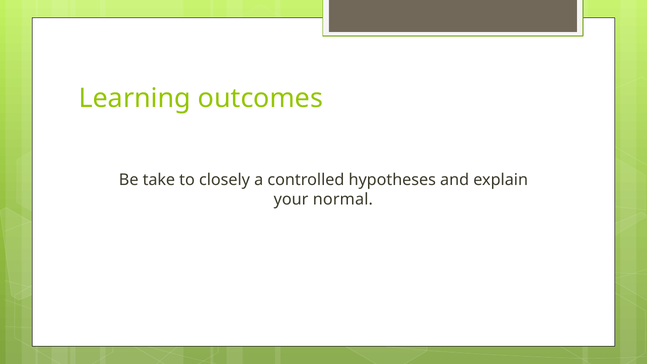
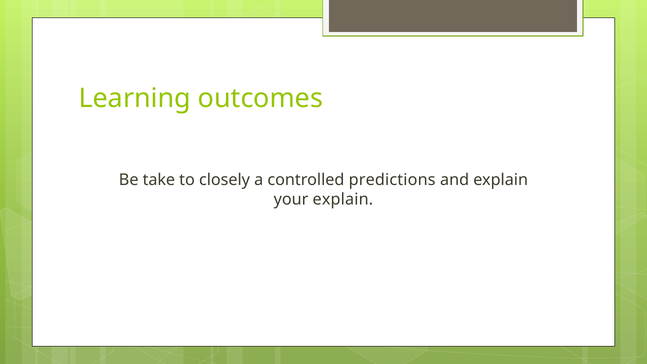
hypotheses: hypotheses -> predictions (392, 180)
your normal: normal -> explain (343, 199)
